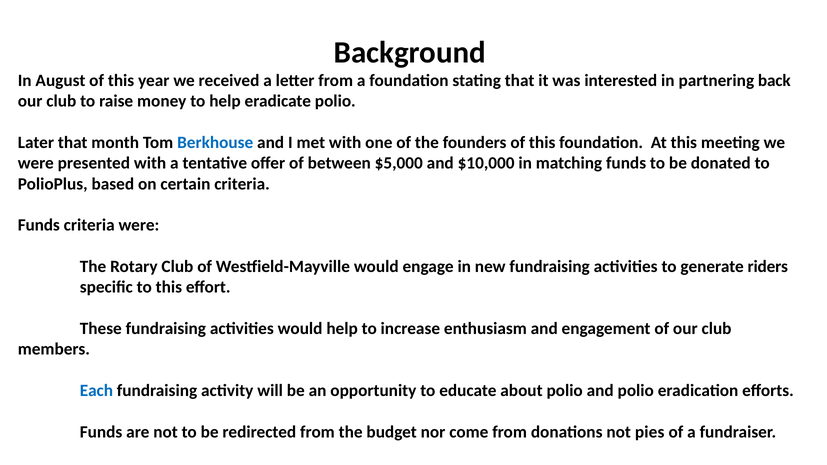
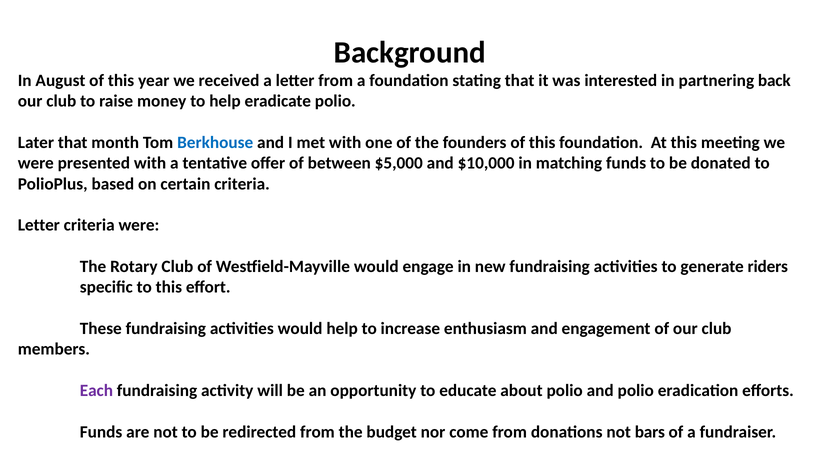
Funds: Funds -> Letter (39, 225)
Each colour: blue -> purple (96, 391)
pies: pies -> bars (650, 432)
